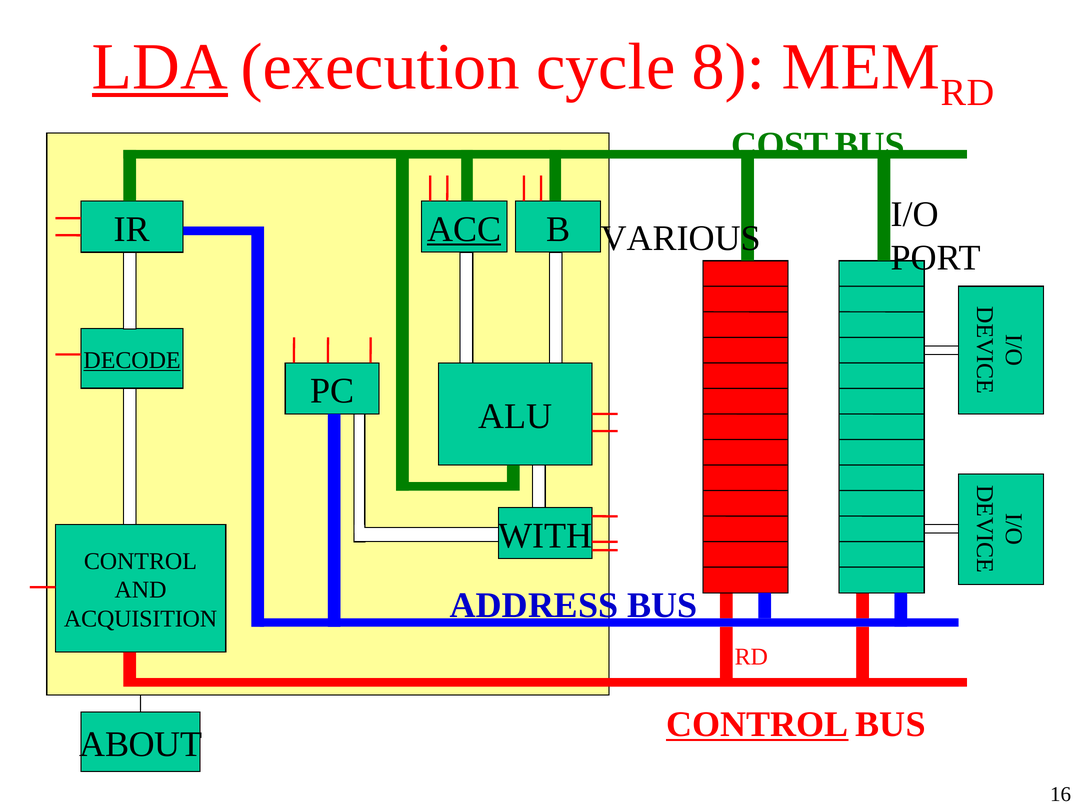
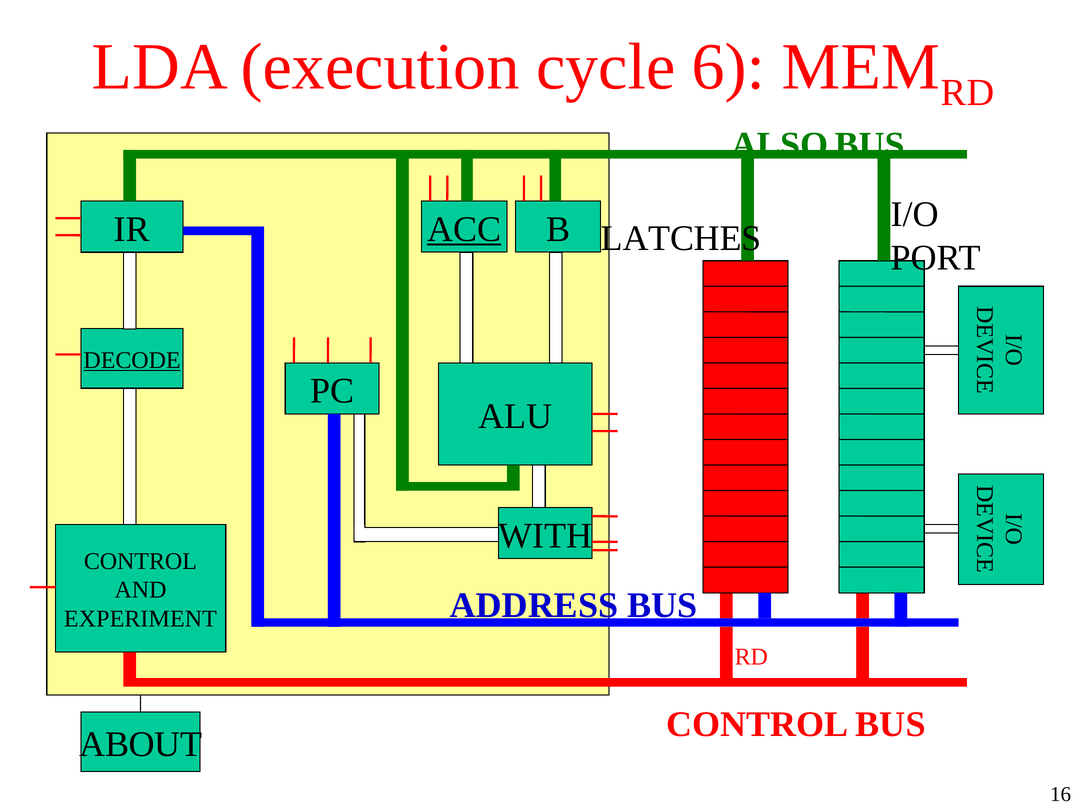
LDA underline: present -> none (160, 67)
8: 8 -> 6 (729, 67)
COST: COST -> ALSO (780, 145)
VARIOUS: VARIOUS -> LATCHES (681, 239)
ACQUISITION: ACQUISITION -> EXPERIMENT (140, 619)
CONTROL underline: present -> none (757, 725)
